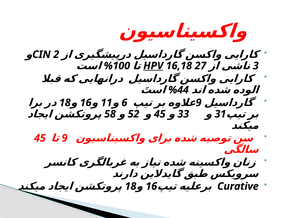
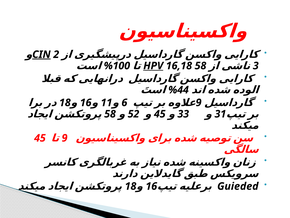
CIN underline: none -> present (41, 54)
16,18 27: 27 -> 58 (200, 66)
Curative: Curative -> Guieded (238, 186)
